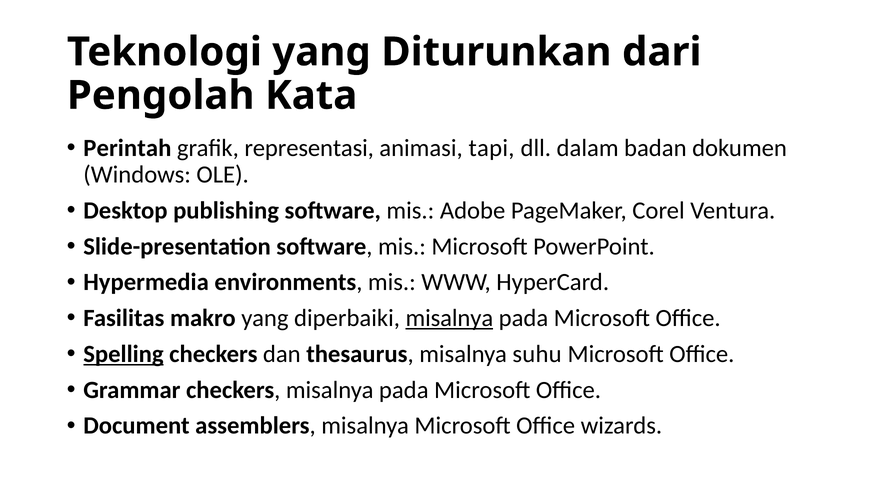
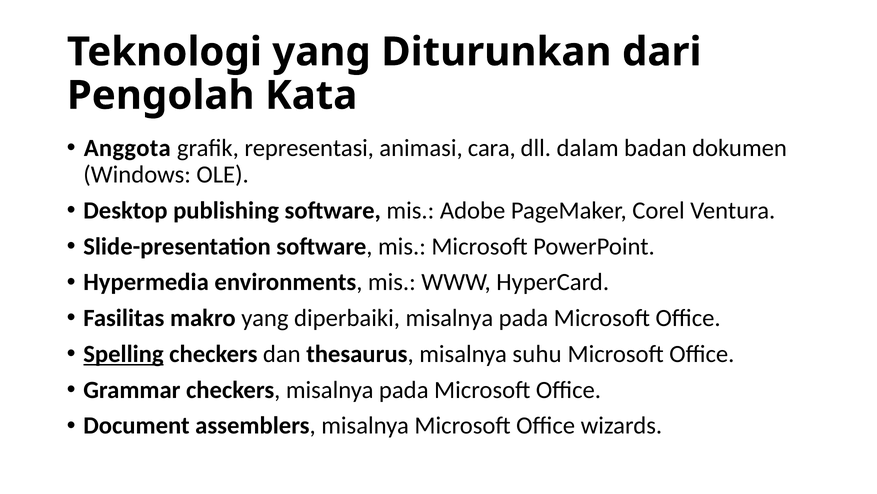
Perintah: Perintah -> Anggota (127, 148)
tapi: tapi -> cara (492, 148)
misalnya underline: present -> none (449, 318)
